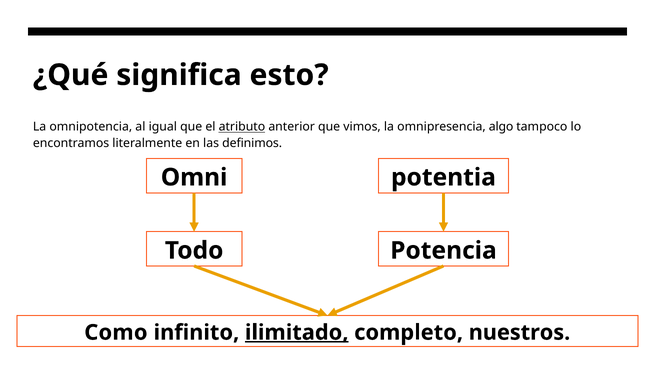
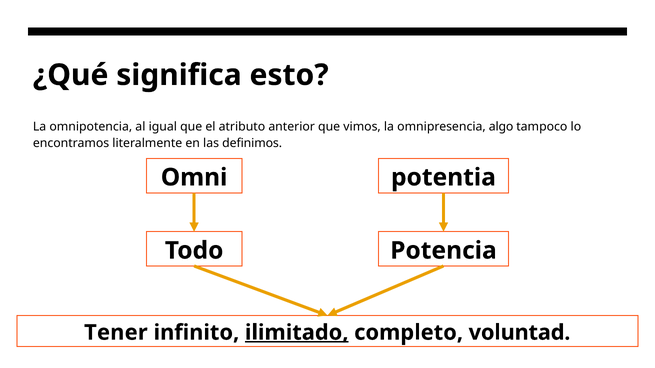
atributo underline: present -> none (242, 127)
Como: Como -> Tener (116, 333)
nuestros: nuestros -> voluntad (520, 333)
